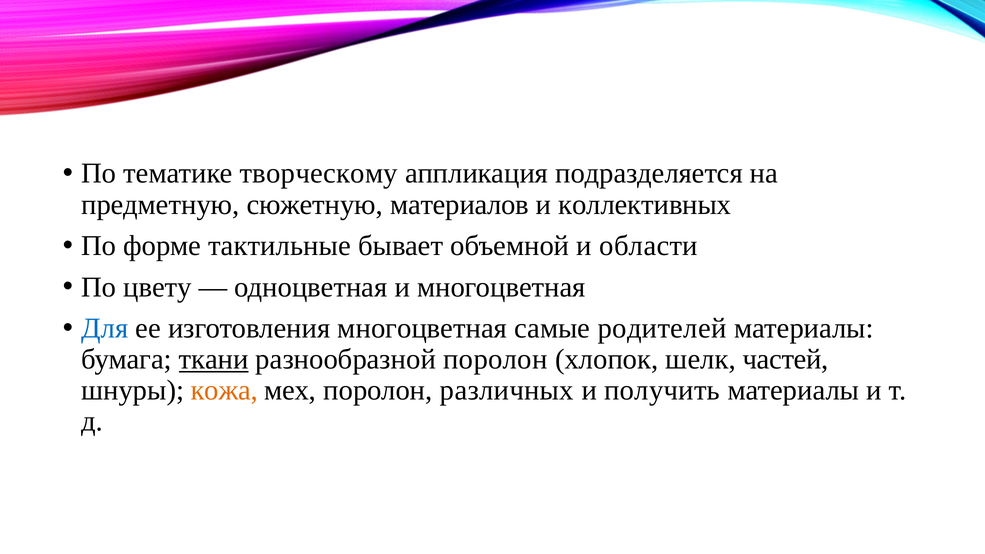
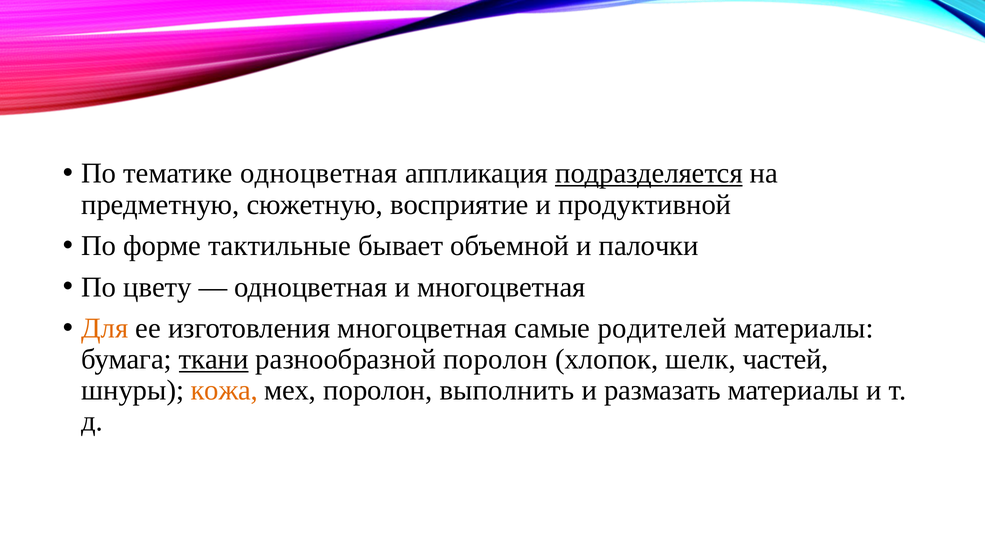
тематике творческому: творческому -> одноцветная (319, 174)
подразделяется underline: none -> present (649, 174)
материалов: материалов -> восприятие (459, 205)
коллективных: коллективных -> продуктивной (645, 205)
области: области -> палочки (649, 246)
Для colour: blue -> orange (105, 328)
различных: различных -> выполнить (507, 391)
получить: получить -> размазать (662, 391)
